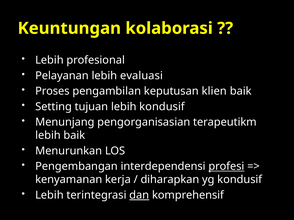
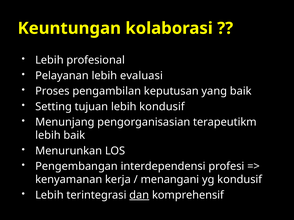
klien: klien -> yang (214, 91)
profesi underline: present -> none (226, 167)
diharapkan: diharapkan -> menangani (170, 180)
